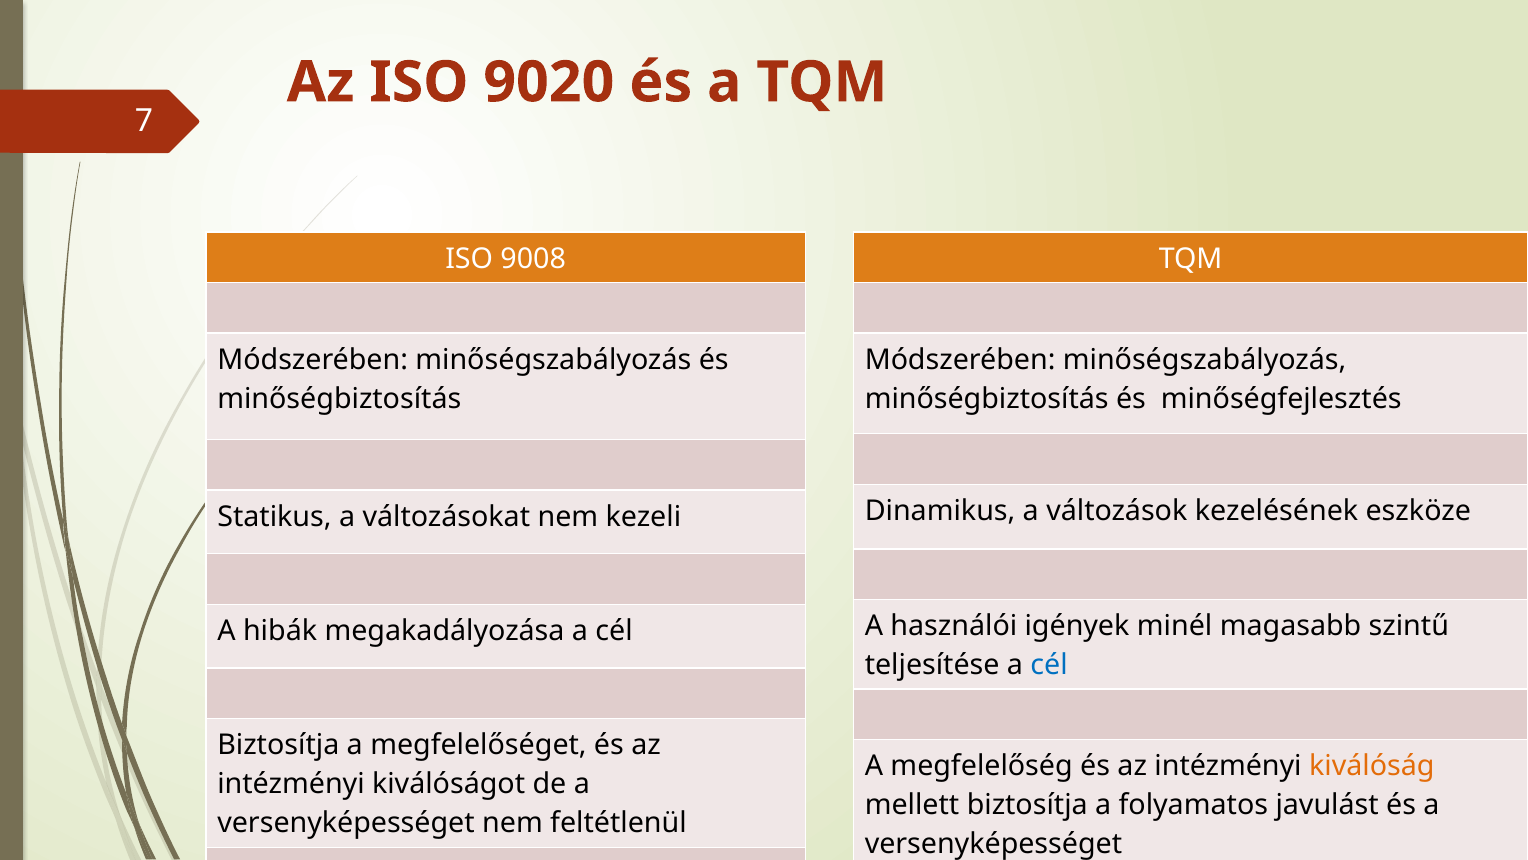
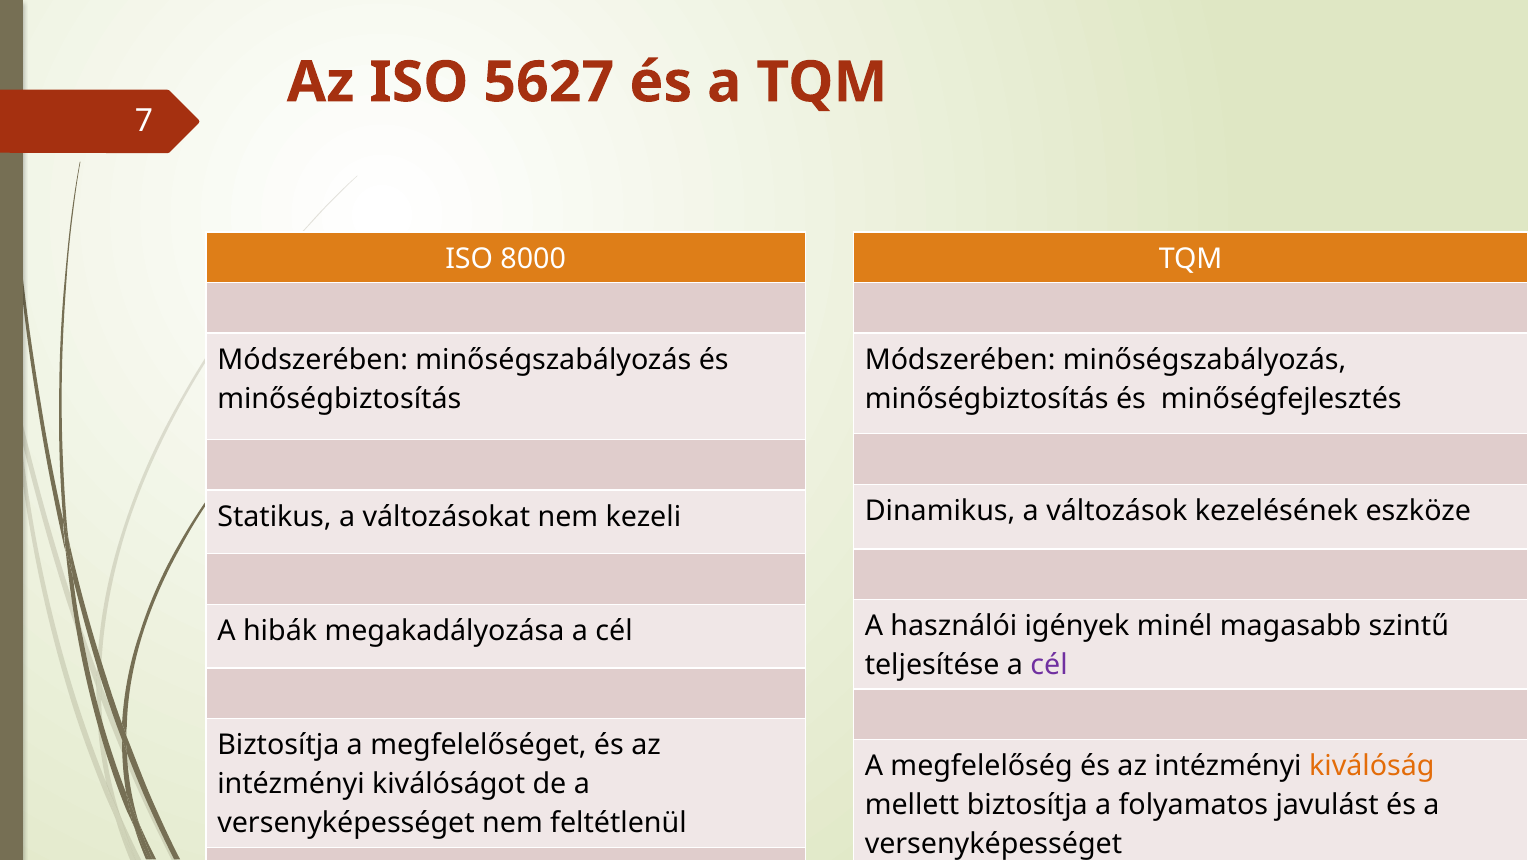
9020: 9020 -> 5627 (549, 82)
9008: 9008 -> 8000 (533, 259)
cél colour: blue -> purple (1049, 665)
